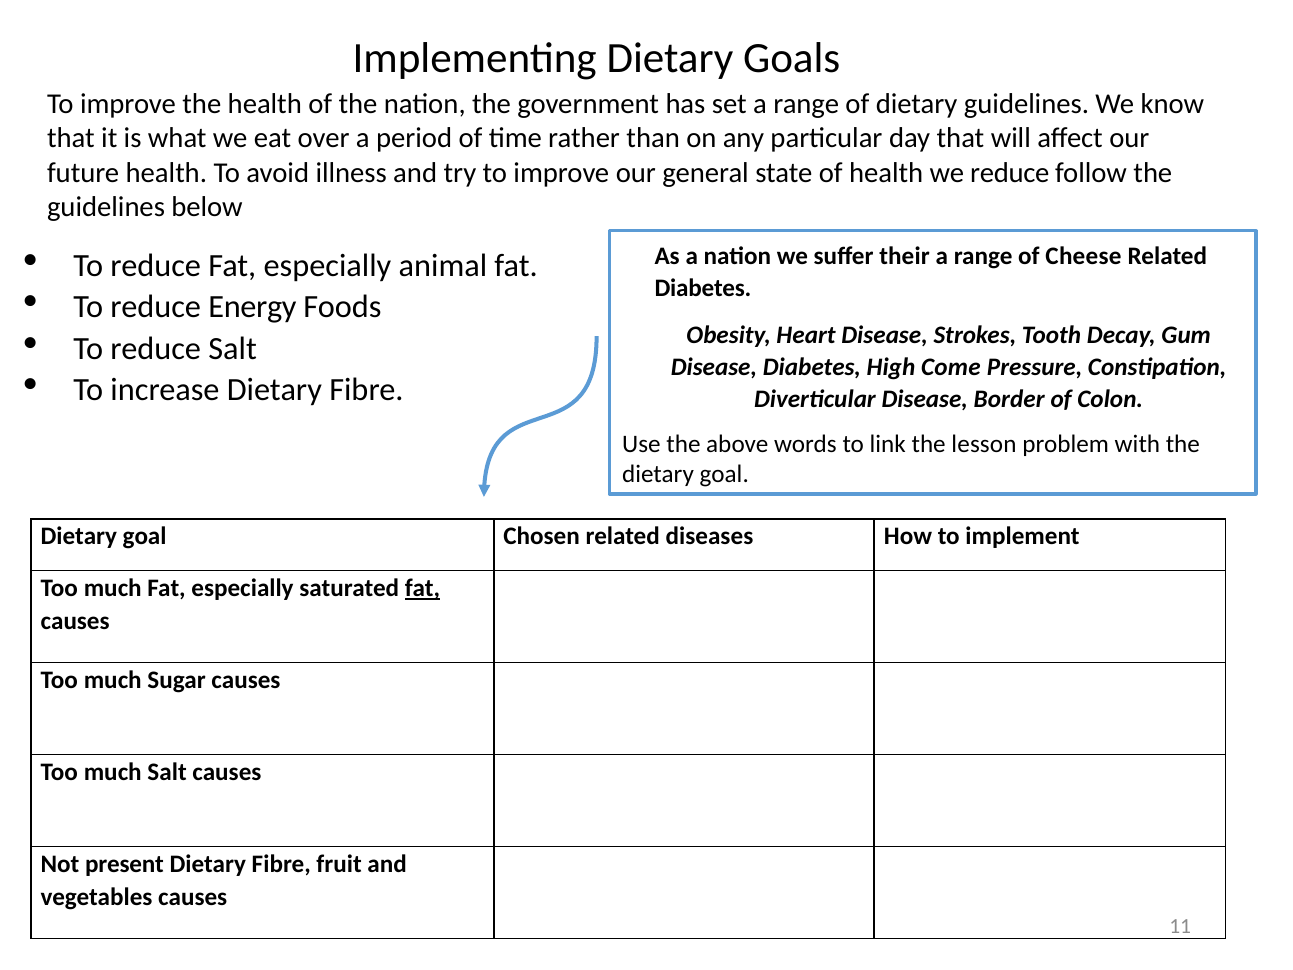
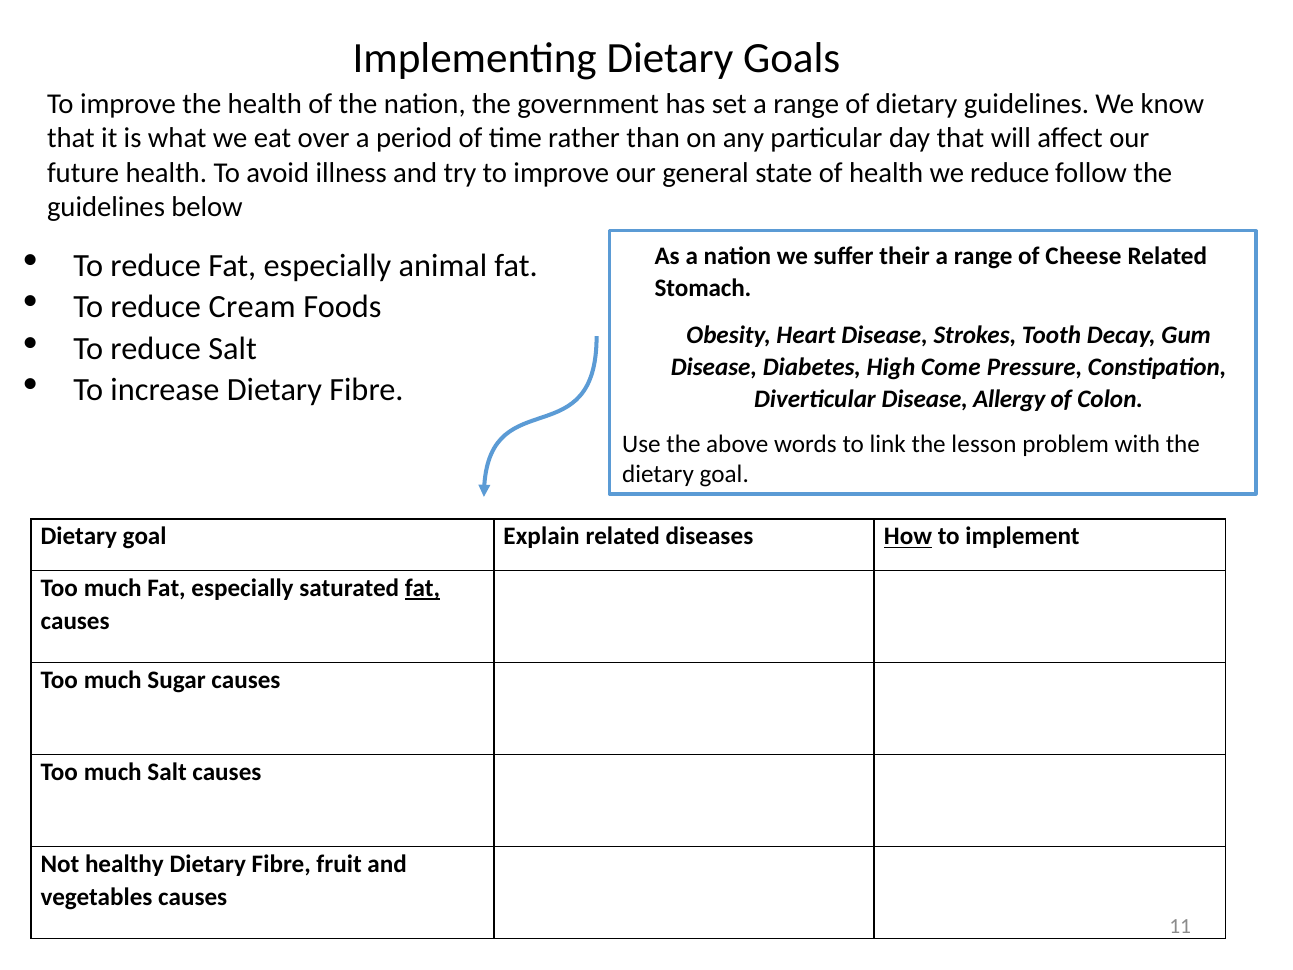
Diabetes: Diabetes -> Stomach (703, 288)
Energy: Energy -> Cream (252, 307)
Border: Border -> Allergy (1009, 399)
Chosen: Chosen -> Explain (542, 536)
How underline: none -> present (908, 536)
present: present -> healthy (124, 864)
